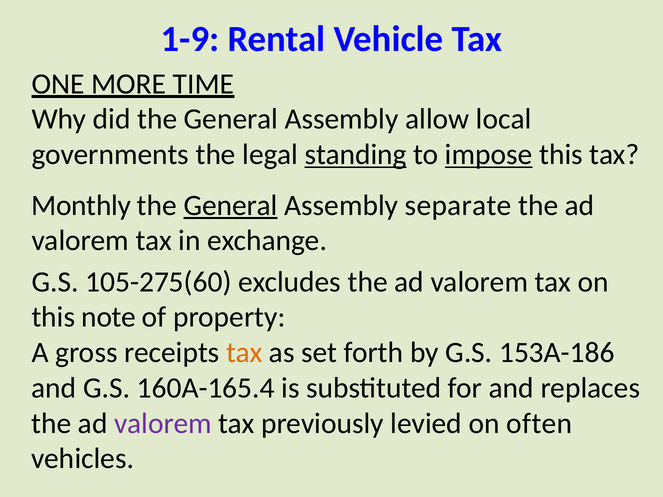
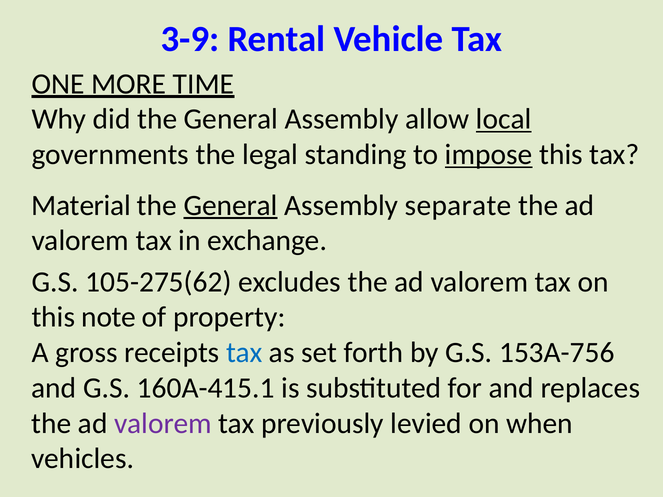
1-9: 1-9 -> 3-9 (190, 39)
local underline: none -> present (504, 119)
standing underline: present -> none (356, 155)
Monthly: Monthly -> Material (81, 205)
105-275(60: 105-275(60 -> 105-275(62 (158, 282)
tax colour: orange -> blue (244, 353)
153A-186: 153A-186 -> 153A-756 (557, 353)
160A-165.4: 160A-165.4 -> 160A-415.1 (206, 388)
often: often -> when (539, 424)
